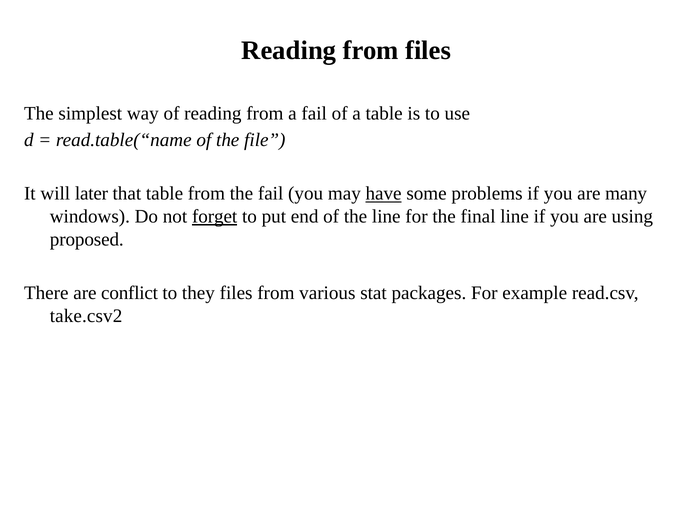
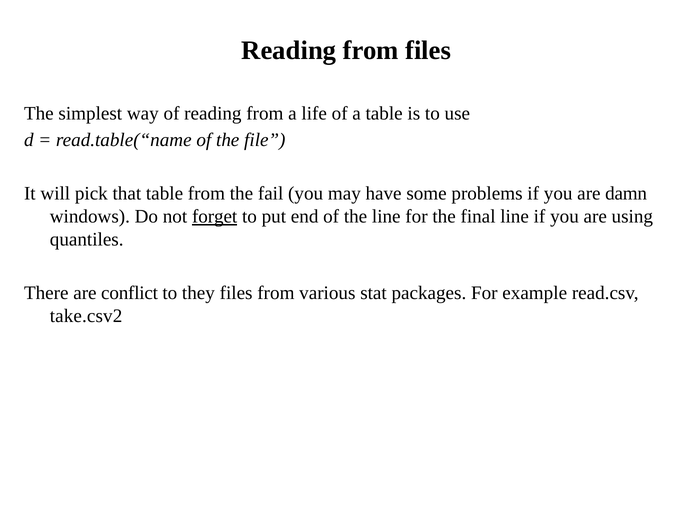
a fail: fail -> life (314, 114)
later: later -> pick (91, 194)
have underline: present -> none (384, 194)
many: many -> damn (626, 194)
proposed: proposed -> quantiles (87, 240)
